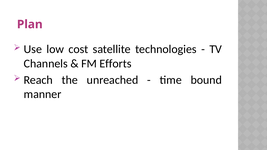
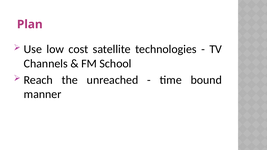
Efforts: Efforts -> School (115, 64)
